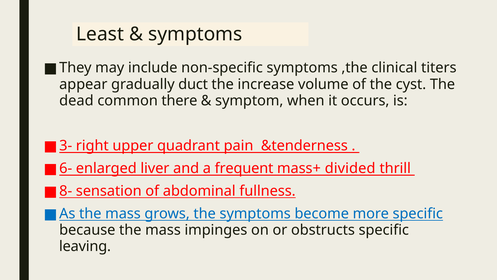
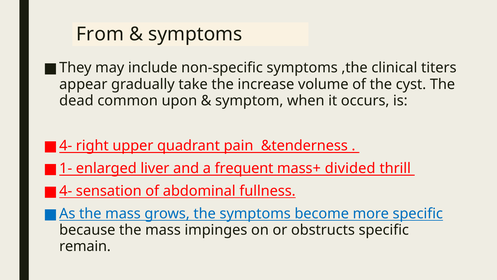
Least: Least -> From (100, 34)
duct: duct -> take (193, 84)
there: there -> upon (179, 100)
3-: 3- -> 4- (66, 146)
6-: 6- -> 1- (66, 168)
8-: 8- -> 4- (66, 191)
leaving: leaving -> remain (85, 246)
